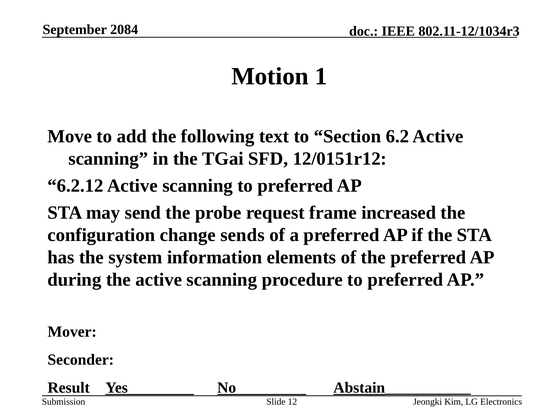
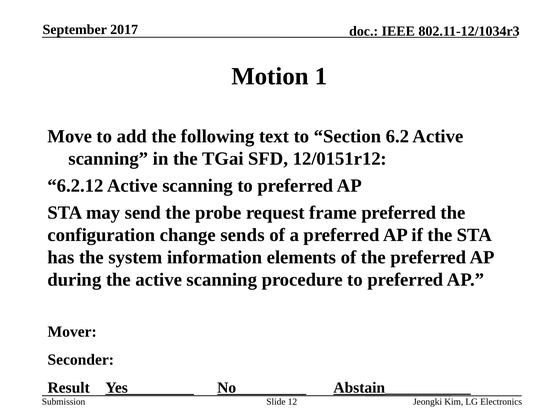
2084: 2084 -> 2017 (124, 30)
frame increased: increased -> preferred (399, 213)
